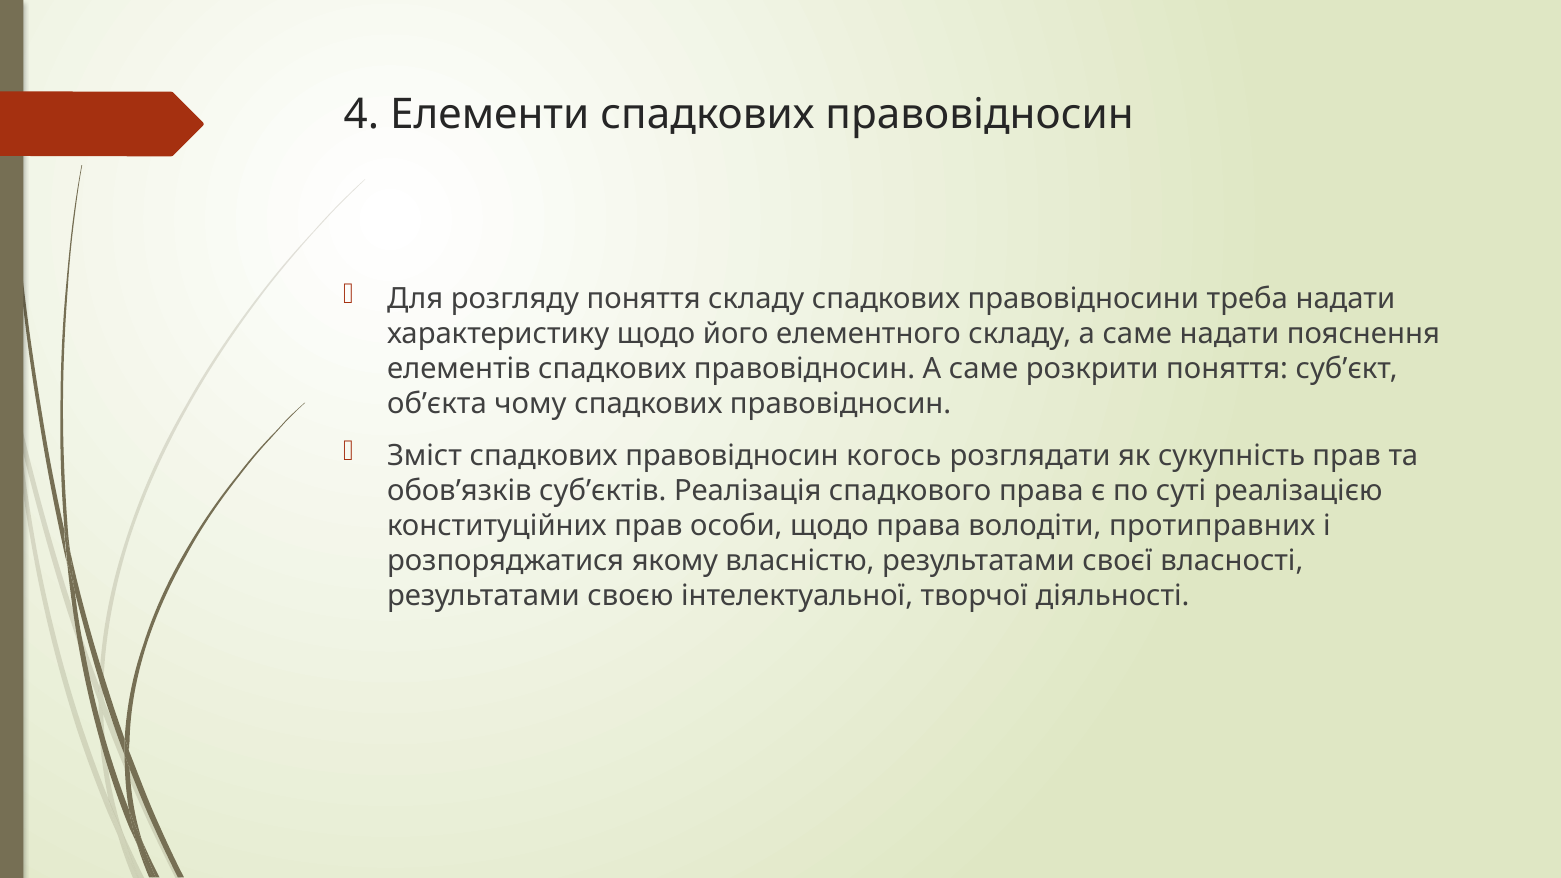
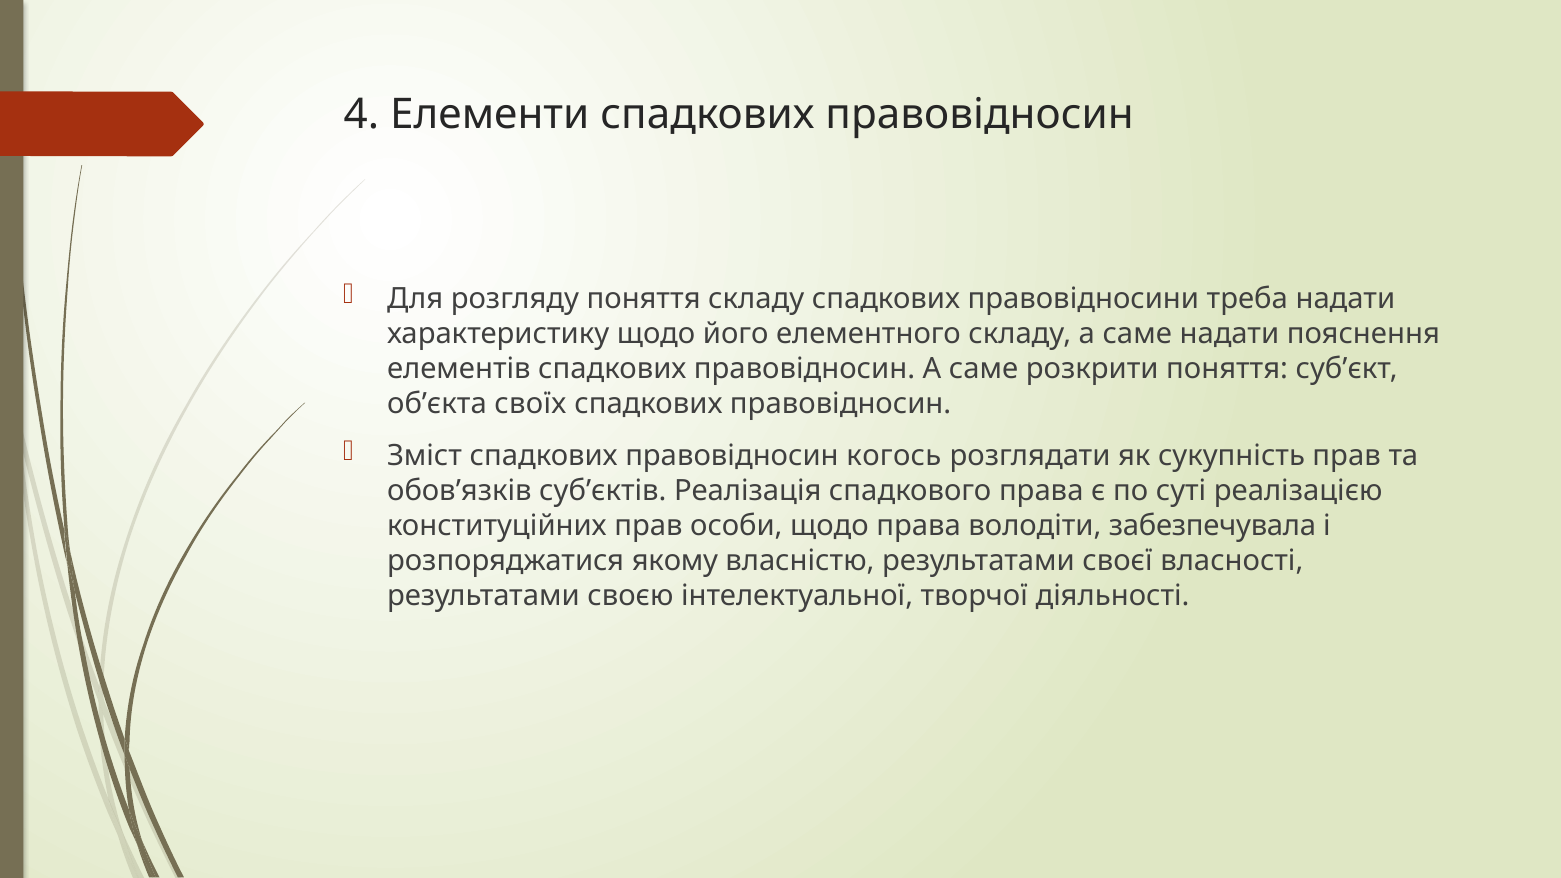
чому: чому -> своїх (530, 404)
протиправних: протиправних -> забезпечувала (1213, 526)
